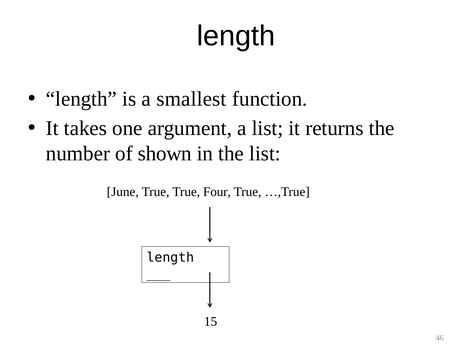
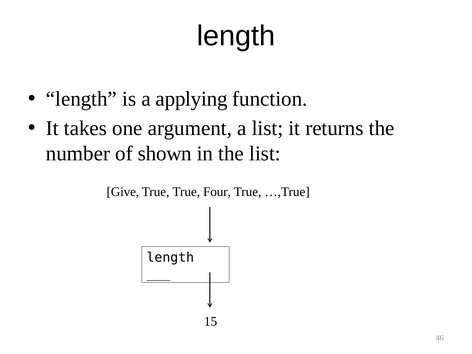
smallest: smallest -> applying (192, 99)
June: June -> Give (123, 192)
